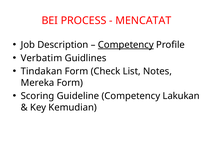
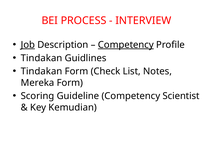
MENCATAT: MENCATAT -> INTERVIEW (143, 20)
Job underline: none -> present (28, 45)
Verbatim: Verbatim -> Tindakan (42, 58)
Lakukan: Lakukan -> Scientist (181, 96)
